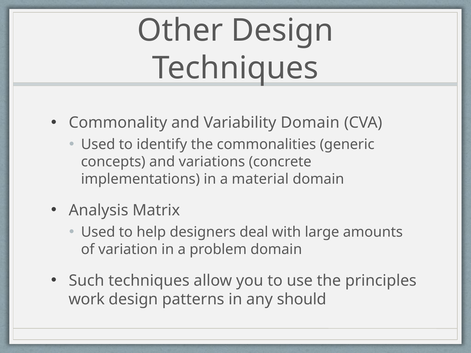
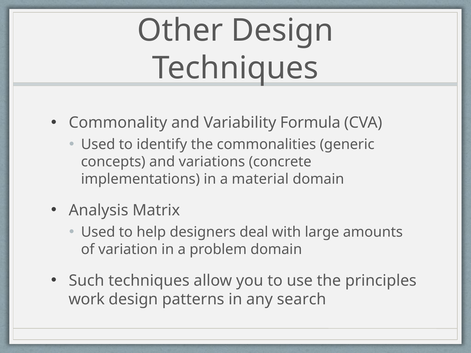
Variability Domain: Domain -> Formula (310, 123)
should: should -> search (302, 300)
